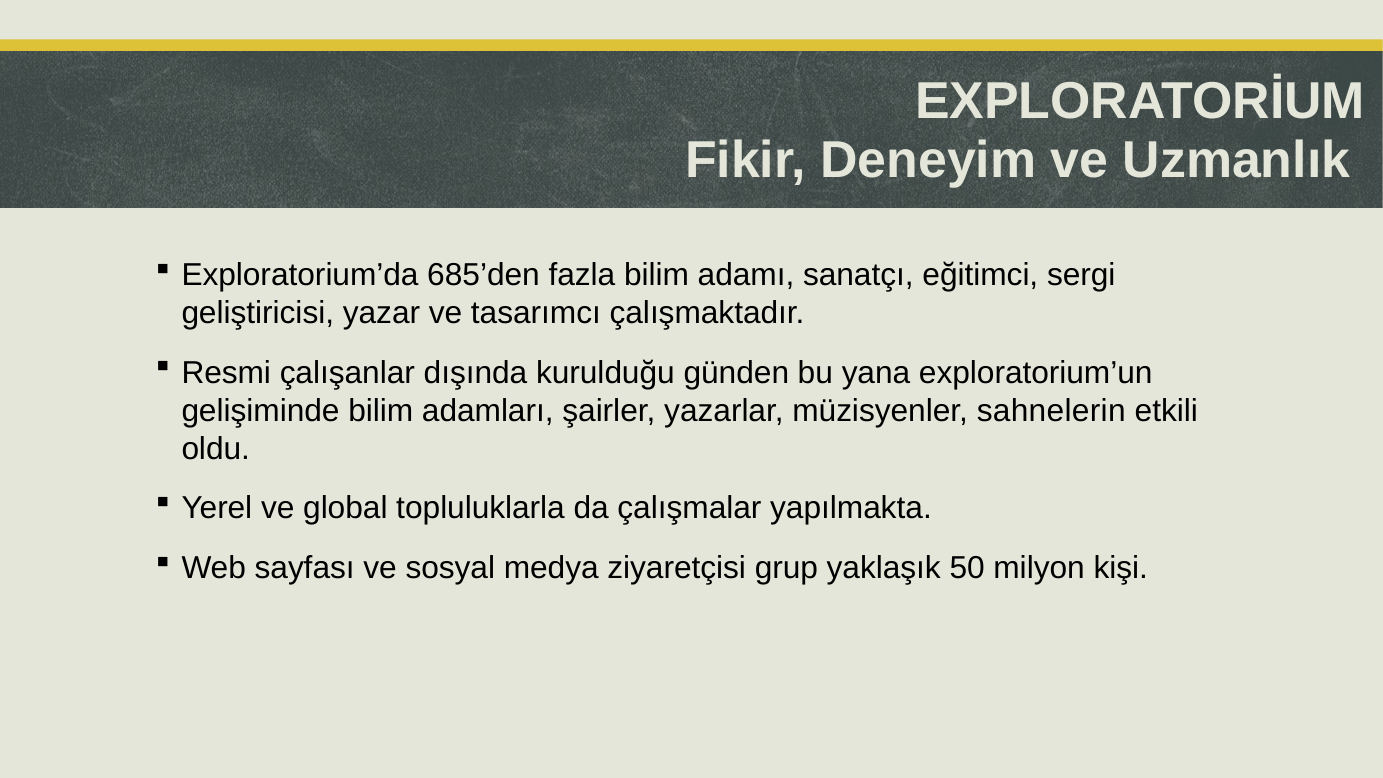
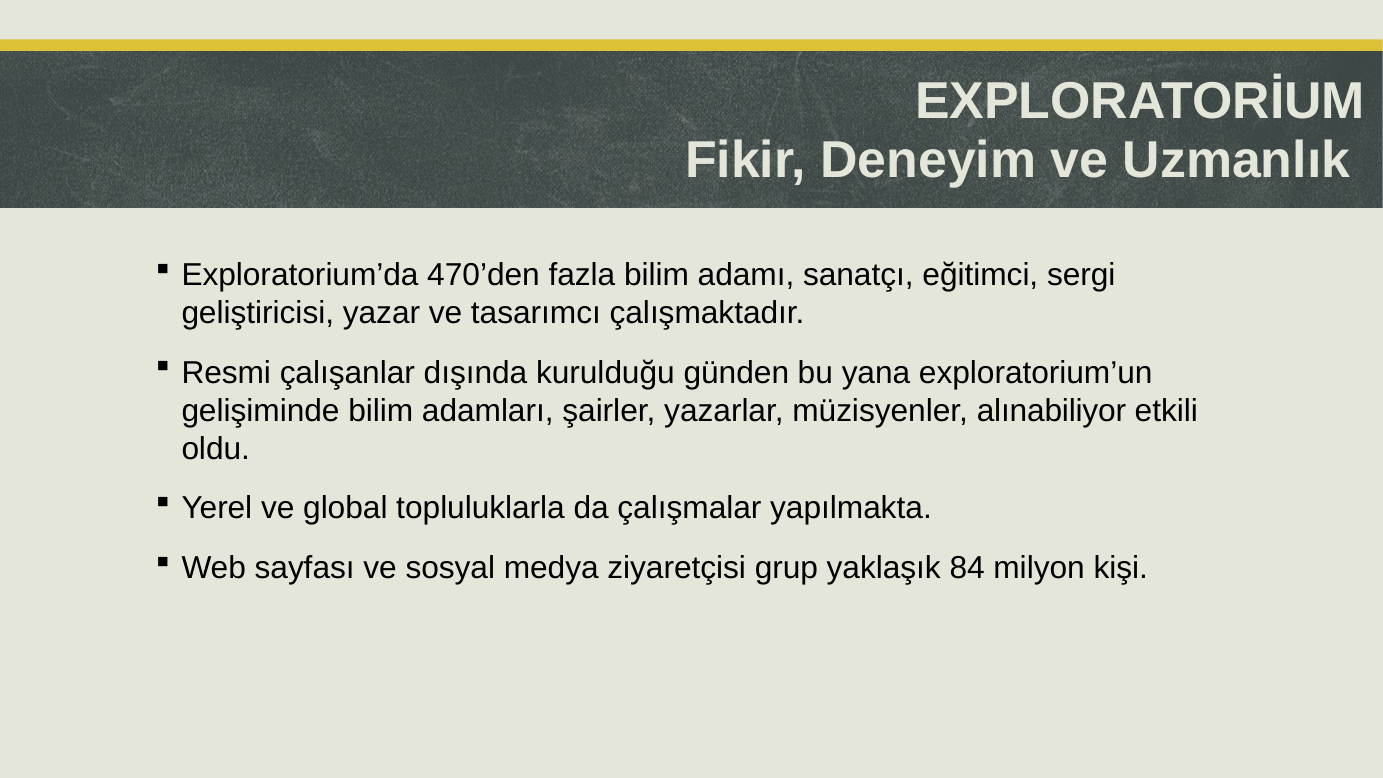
685’den: 685’den -> 470’den (484, 275)
sahnelerin: sahnelerin -> alınabiliyor (1051, 411)
50: 50 -> 84 (967, 568)
